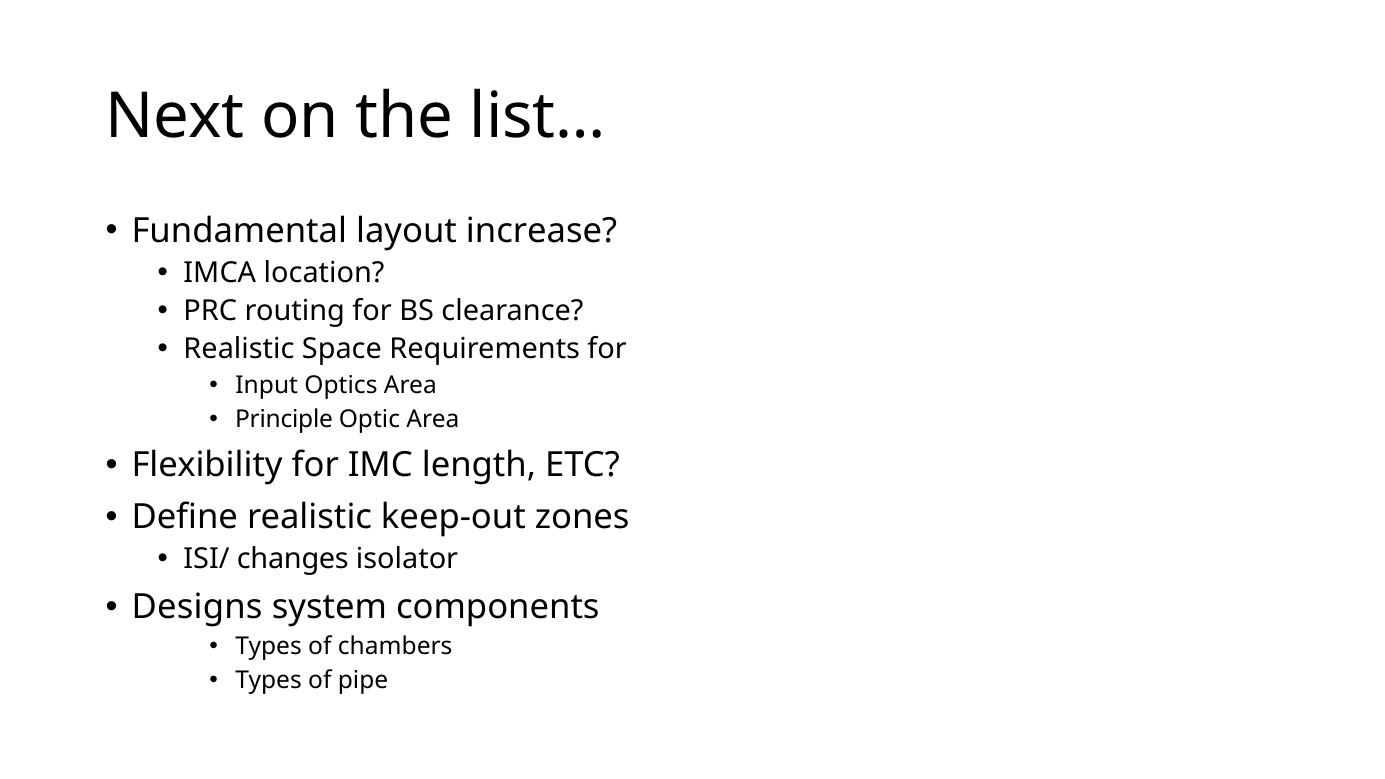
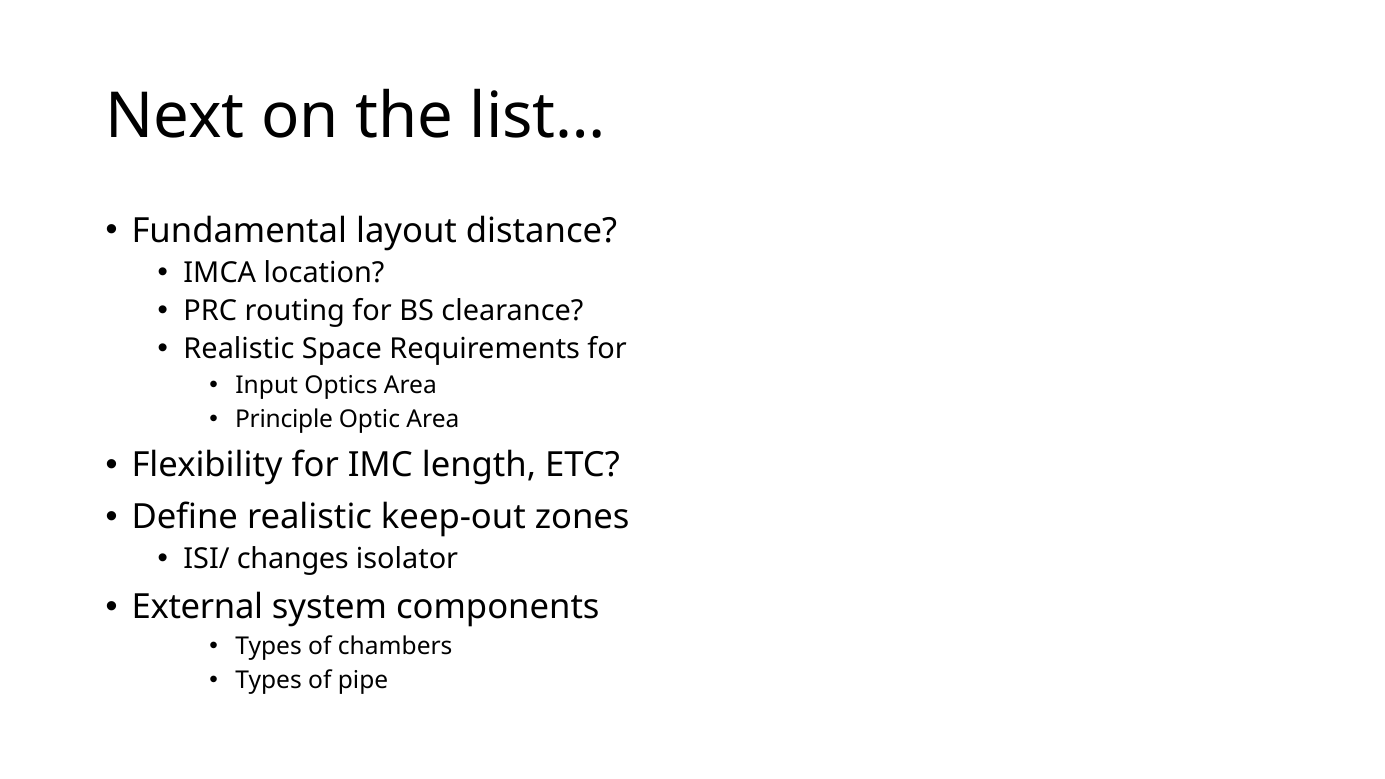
increase: increase -> distance (542, 231)
Designs: Designs -> External (197, 607)
